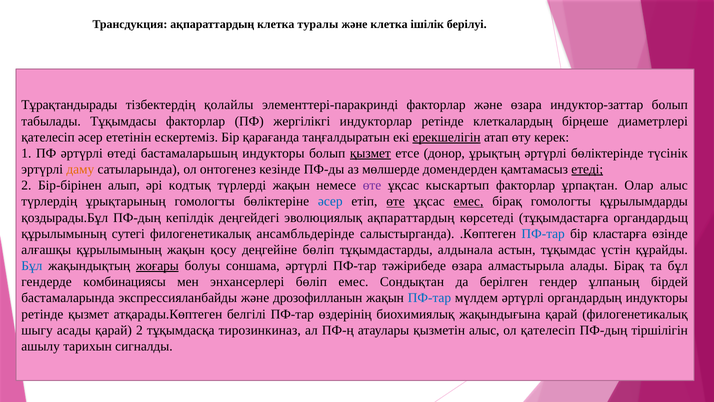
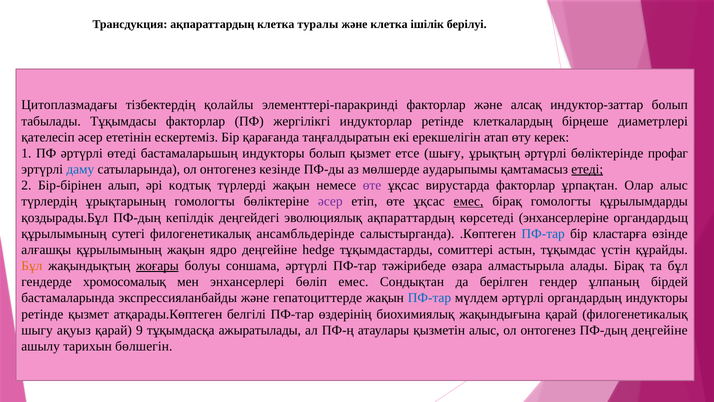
Тұрақтандырады: Тұрақтандырады -> Цитоплазмадағы (69, 105)
және өзара: өзара -> алсақ (526, 105)
ерекшелігін underline: present -> none (447, 137)
қызмет underline: present -> none (370, 153)
донор: донор -> шығу (444, 153)
түсінік: түсінік -> профаг (668, 153)
даму colour: orange -> blue (80, 169)
домендерден: домендерден -> аударыпымы (460, 169)
кыскартып: кыскартып -> вирустарда (458, 185)
әсер colour: blue -> purple (330, 201)
өте underline: present -> none (396, 201)
тұқымдастарға: тұқымдастарға -> энхансерлеріне (564, 217)
қосу: қосу -> ядро (223, 250)
деңгейіне бөліп: бөліп -> hedge (319, 250)
алдынала: алдынала -> сомиттері (465, 250)
Бұл colour: blue -> orange (32, 266)
комбинациясы: комбинациясы -> хромосомалық (125, 282)
дрозофилланын: дрозофилланын -> гепатоциттерде (318, 298)
асады: асады -> ақуыз (74, 330)
қарай 2: 2 -> 9 (139, 330)
тирозинкиназ: тирозинкиназ -> ажыратылады (260, 330)
қателесіп: қателесіп -> онтогенез (548, 330)
ПФ-дың тіршілігін: тіршілігін -> деңгейіне (660, 330)
сигналды: сигналды -> бөлшегін (144, 346)
